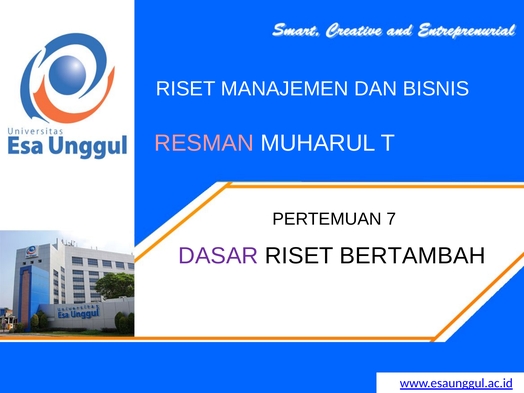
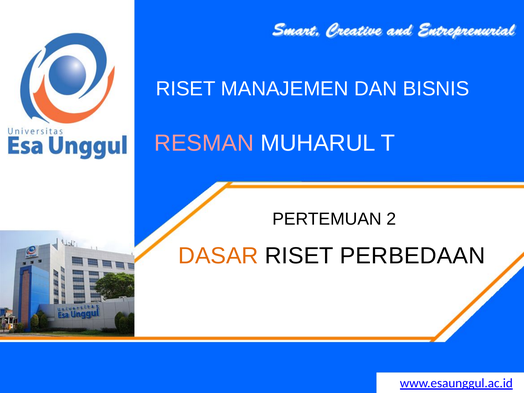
7: 7 -> 2 (391, 219)
DASAR colour: purple -> orange (218, 256)
BERTAMBAH: BERTAMBAH -> PERBEDAAN (413, 256)
